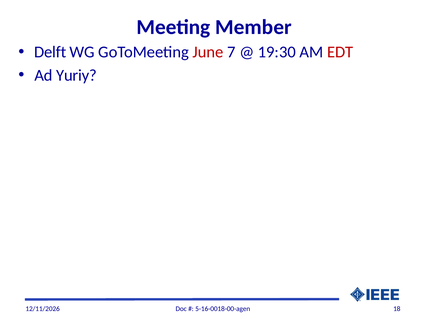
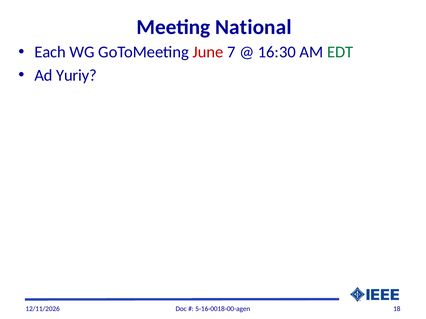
Member: Member -> National (253, 27)
Delft: Delft -> Each (50, 52)
19:30: 19:30 -> 16:30 (277, 52)
EDT colour: red -> green (340, 52)
